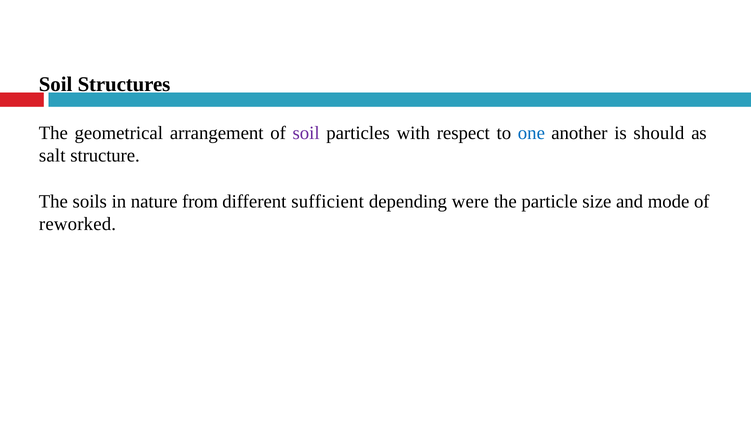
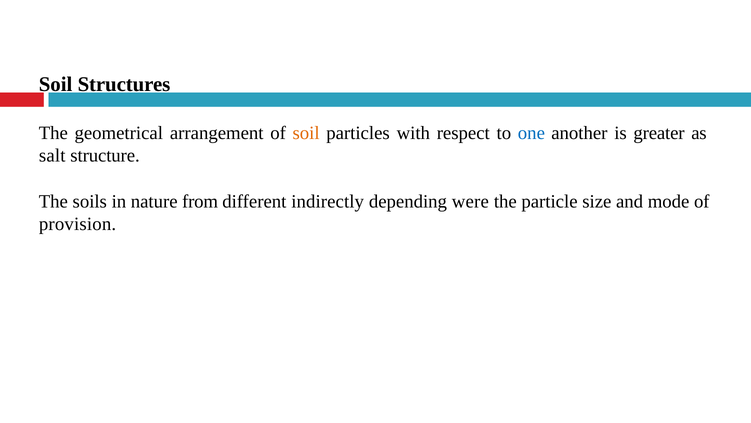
soil colour: purple -> orange (306, 133)
should: should -> greater (659, 133)
sufficient: sufficient -> indirectly (328, 201)
reworked: reworked -> provision (78, 224)
